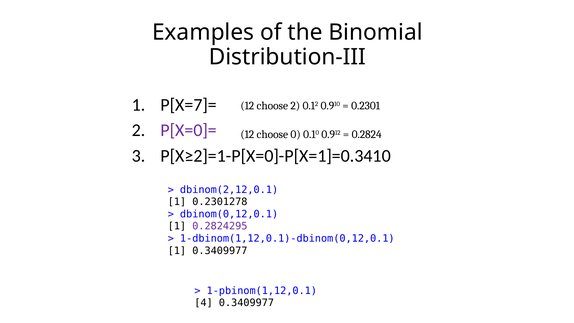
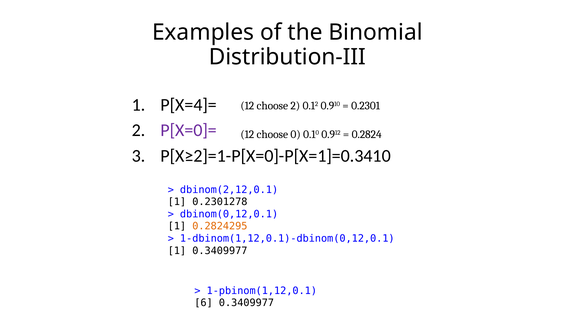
P[X=7]=: P[X=7]= -> P[X=4]= (189, 105)
0.2824295 colour: purple -> orange (220, 226)
4: 4 -> 6 (204, 303)
